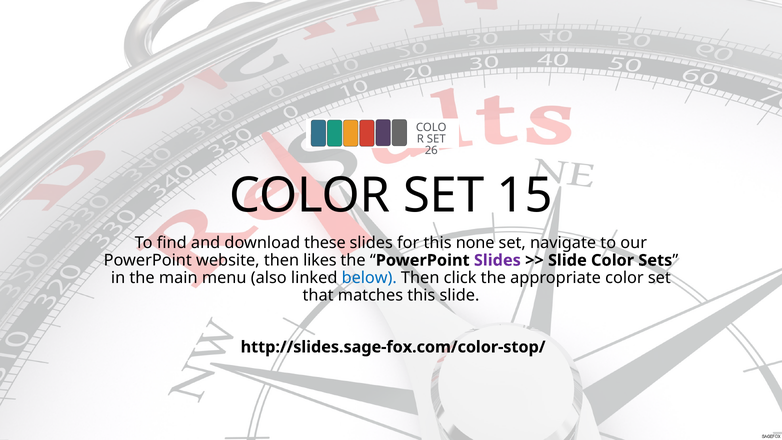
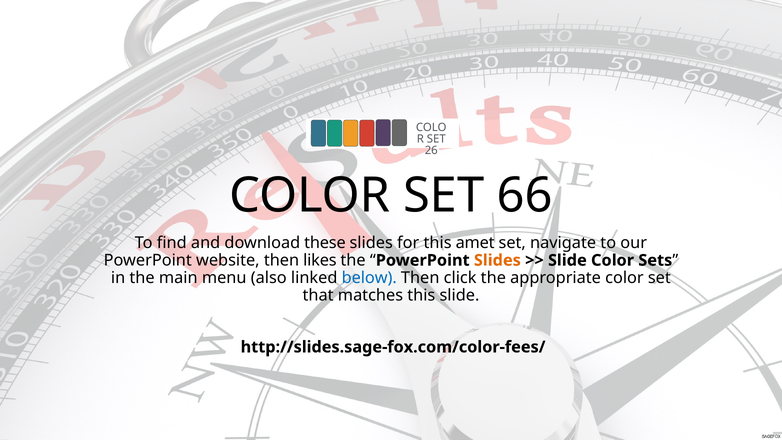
15: 15 -> 66 (525, 195)
none: none -> amet (475, 243)
Slides colour: purple -> orange (497, 260)
http://slides.sage-fox.com/color-stop/: http://slides.sage-fox.com/color-stop/ -> http://slides.sage-fox.com/color-fees/ (393, 347)
